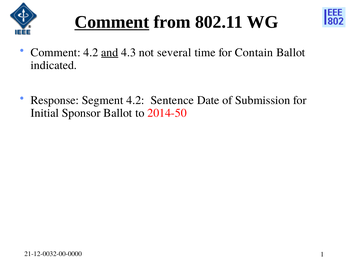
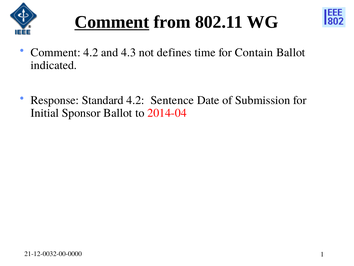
and underline: present -> none (110, 52)
several: several -> defines (174, 52)
Segment: Segment -> Standard (103, 100)
2014-50: 2014-50 -> 2014-04 (167, 113)
